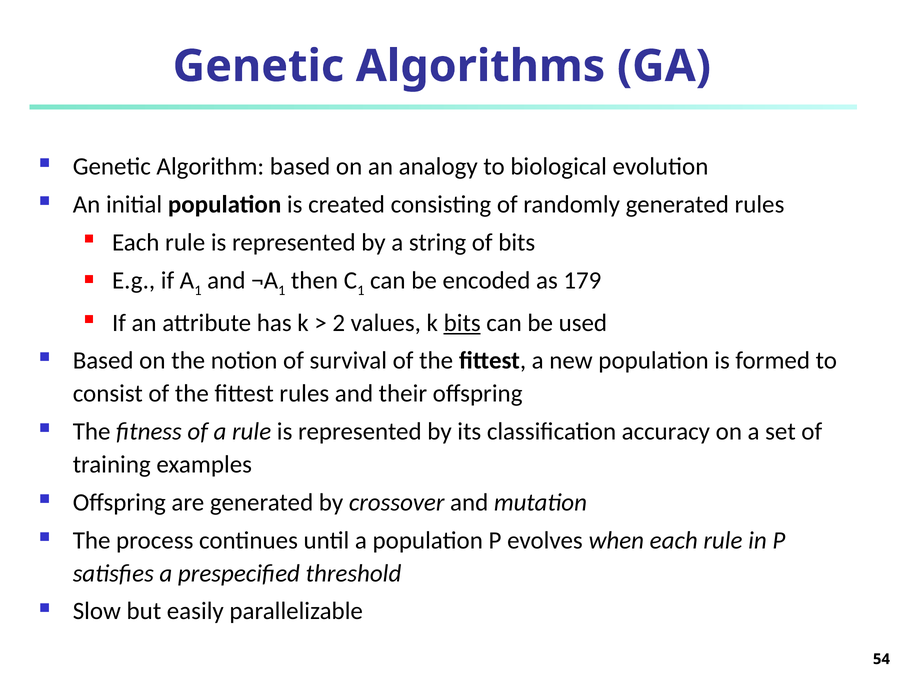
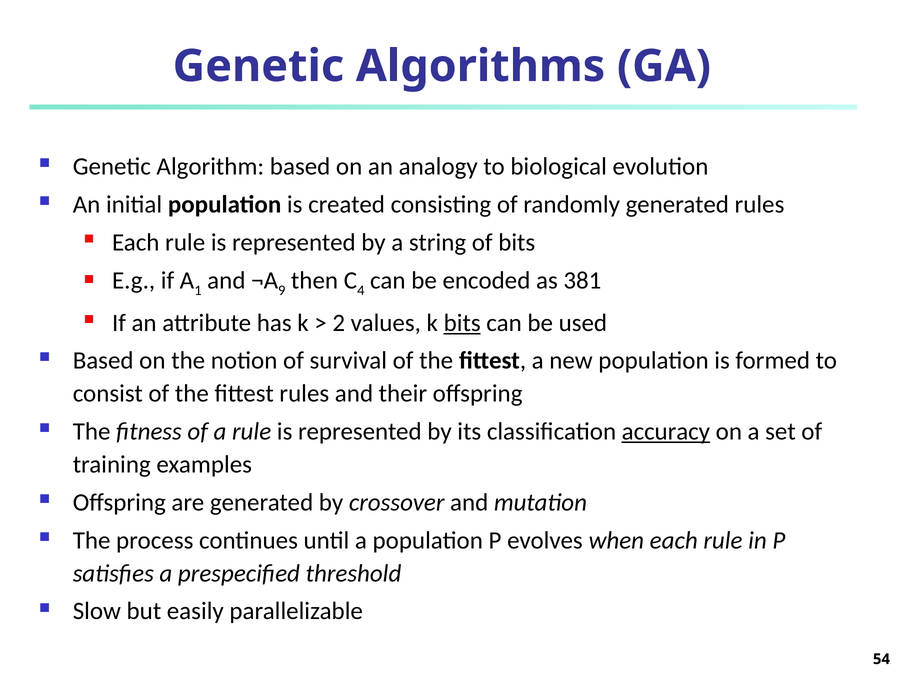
1: 1 -> 9 (282, 291)
1: 1 -> 4 (361, 291)
179: 179 -> 381 (582, 281)
accuracy underline: none -> present (666, 432)
